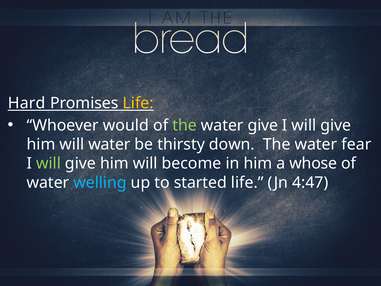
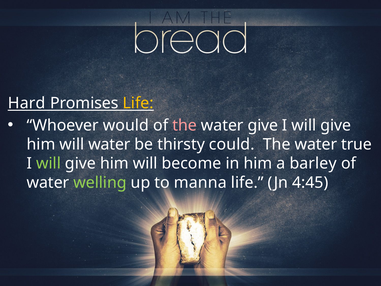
the colour: light green -> pink (185, 125)
down: down -> could (232, 144)
fear: fear -> true (356, 144)
whose: whose -> barley (313, 163)
welling colour: light blue -> light green (100, 182)
started: started -> manna (200, 182)
4:47: 4:47 -> 4:45 (310, 182)
